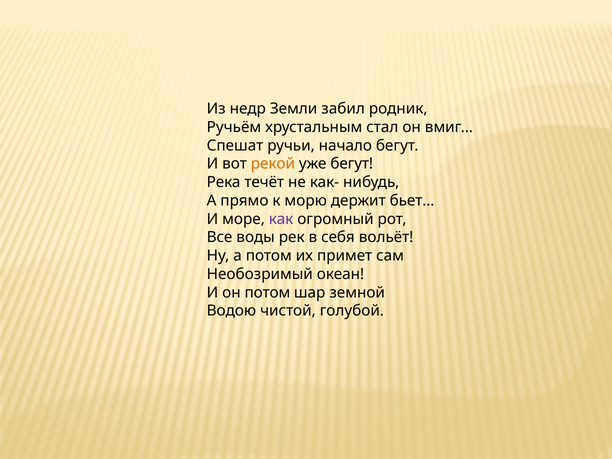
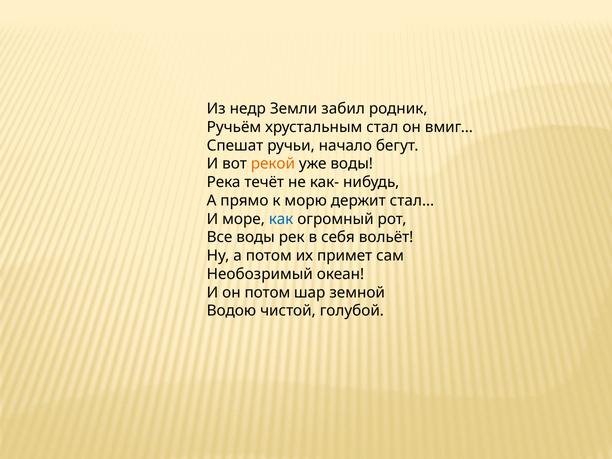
уже бегут: бегут -> воды (352, 164)
бьет…: бьет… -> стал… (412, 201)
как colour: purple -> blue (281, 219)
